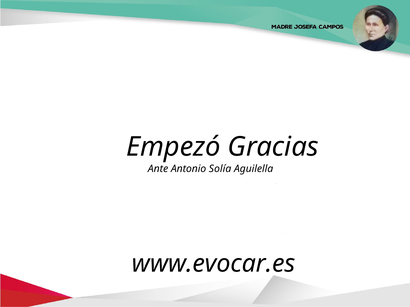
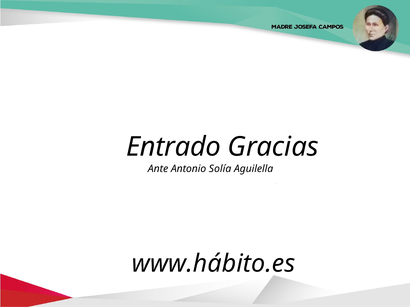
Empezó: Empezó -> Entrado (174, 147)
www.evocar.es: www.evocar.es -> www.hábito.es (214, 264)
